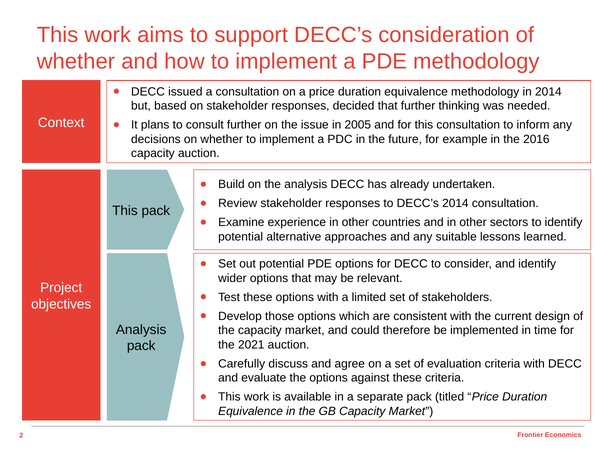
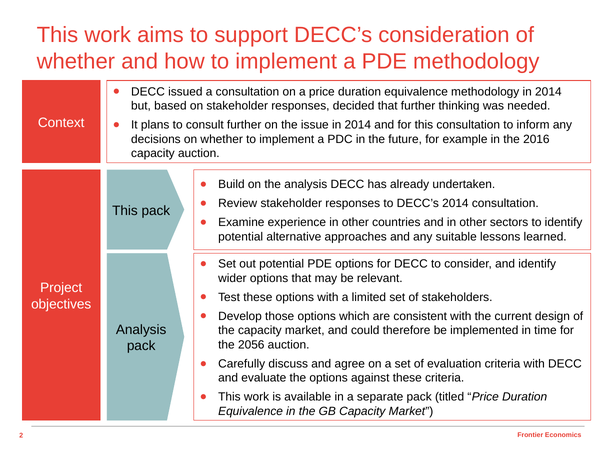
issue in 2005: 2005 -> 2014 (358, 125)
2021: 2021 -> 2056 (251, 345)
